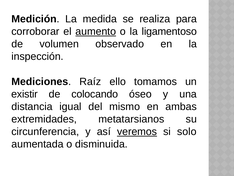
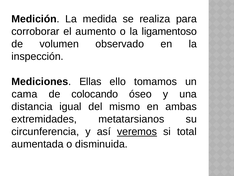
aumento underline: present -> none (96, 31)
Raíz: Raíz -> Ellas (90, 81)
existir: existir -> cama (24, 94)
solo: solo -> total (187, 131)
